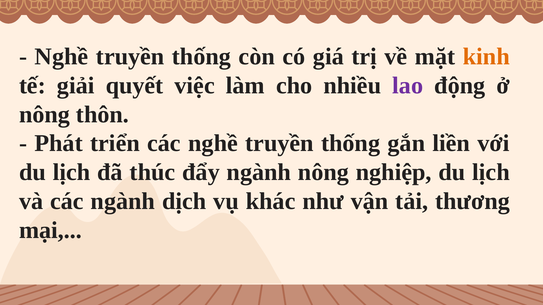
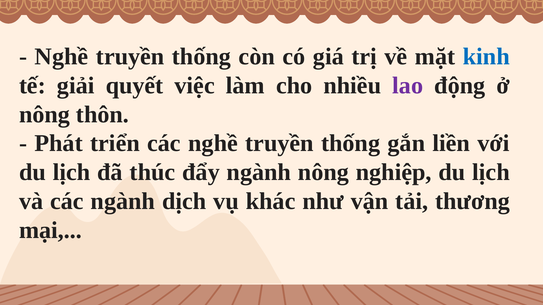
kinh colour: orange -> blue (486, 57)
